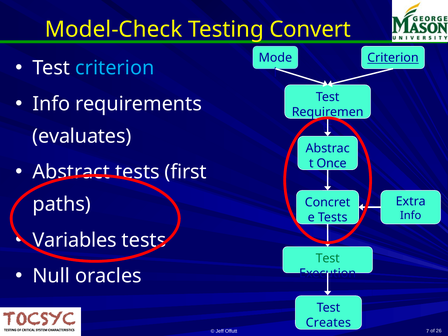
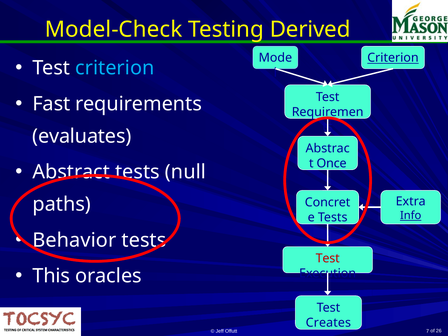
Convert: Convert -> Derived (310, 30)
Info: Info -> Fast (51, 104)
first: first -> null (185, 172)
Info underline: none -> present (411, 215)
Variables: Variables -> Behavior (74, 240)
Test colour: green -> red (328, 258)
Null: Null -> This (51, 276)
